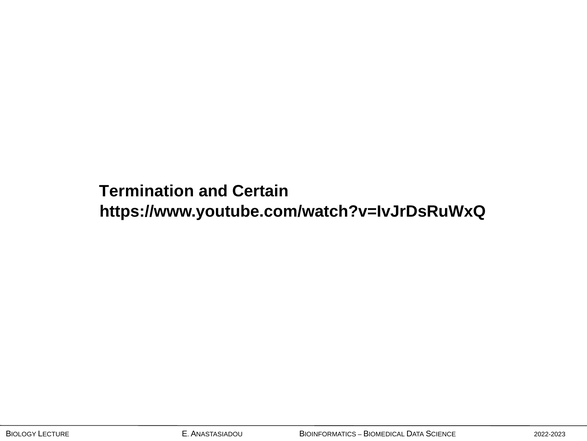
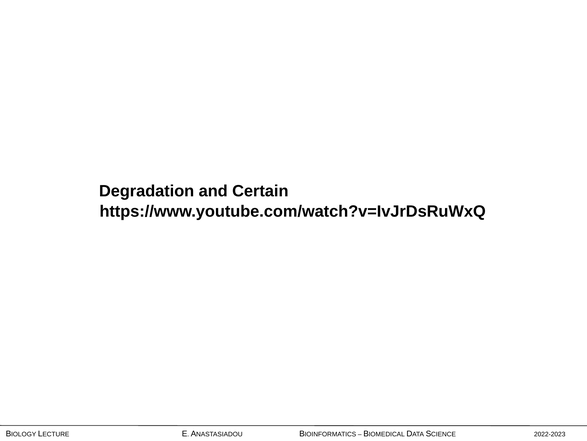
Termination: Termination -> Degradation (147, 191)
